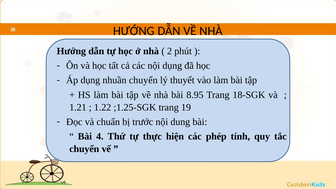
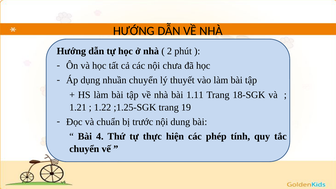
nội dụng: dụng -> chưa (172, 66)
8.95: 8.95 -> 1.11 (195, 95)
